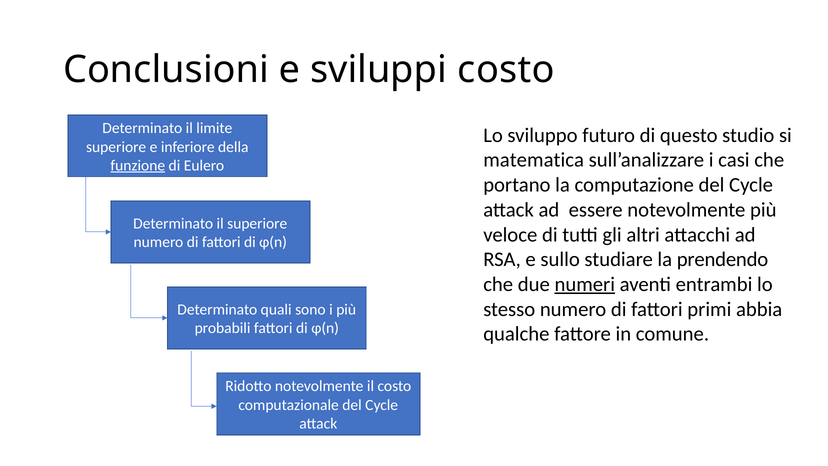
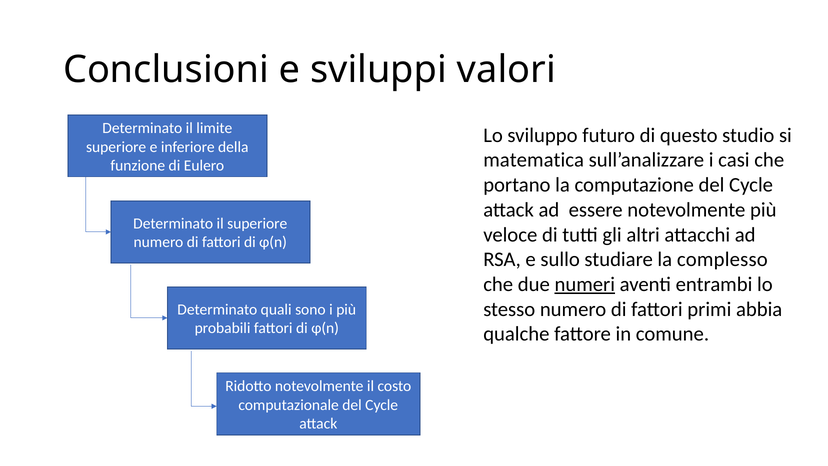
sviluppi costo: costo -> valori (506, 70)
funzione underline: present -> none (138, 165)
prendendo: prendendo -> complesso (722, 259)
